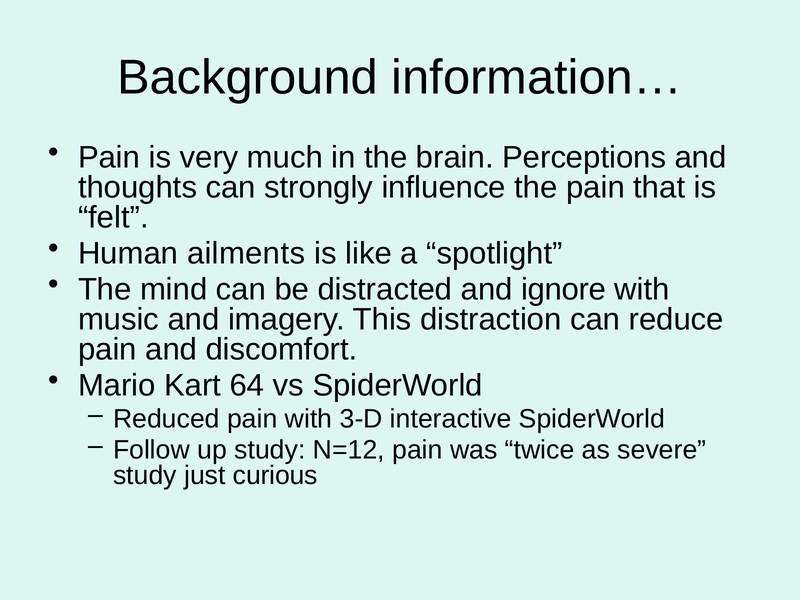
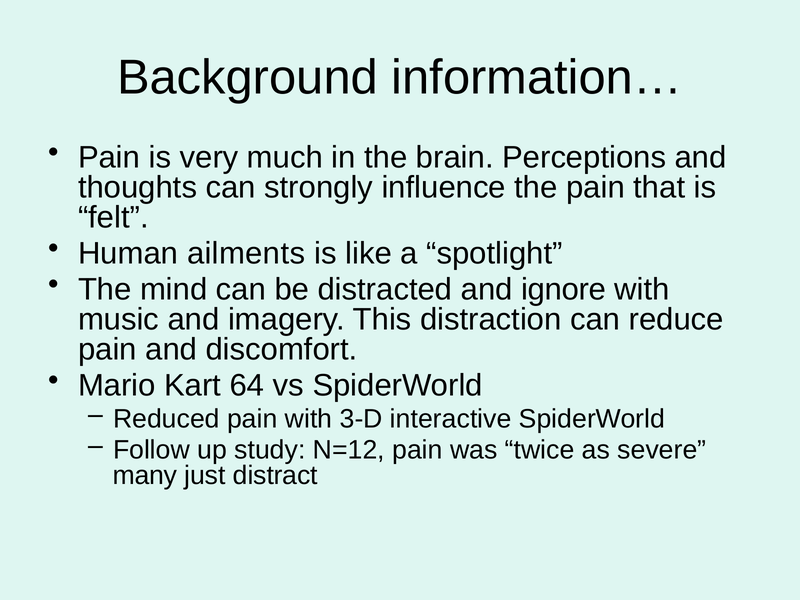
study: study -> many (145, 475)
curious: curious -> distract (275, 475)
